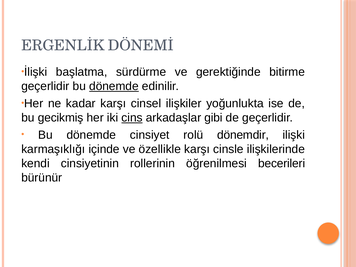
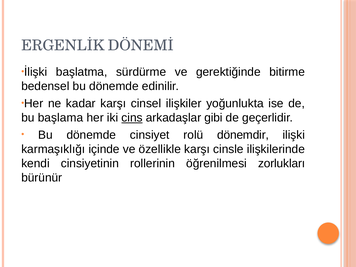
geçerlidir: geçerlidir -> bedensel (45, 86)
dönemde underline: present -> none (114, 86)
gecikmiş: gecikmiş -> başlama (60, 118)
becerileri: becerileri -> zorlukları (282, 163)
